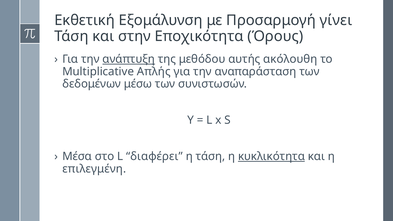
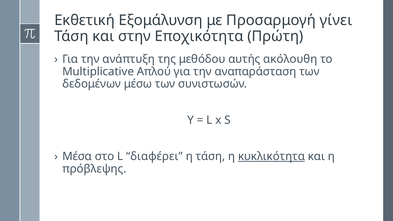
Όρους: Όρους -> Πρώτη (275, 36)
ανάπτυξη underline: present -> none (129, 59)
Απλής: Απλής -> Απλού (154, 72)
επιλεγμένη: επιλεγμένη -> πρόβλεψης (94, 169)
